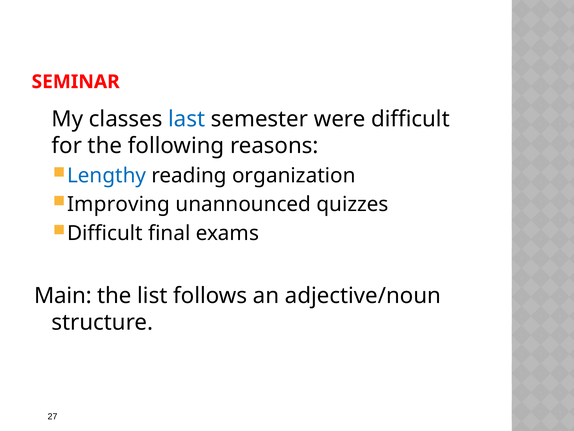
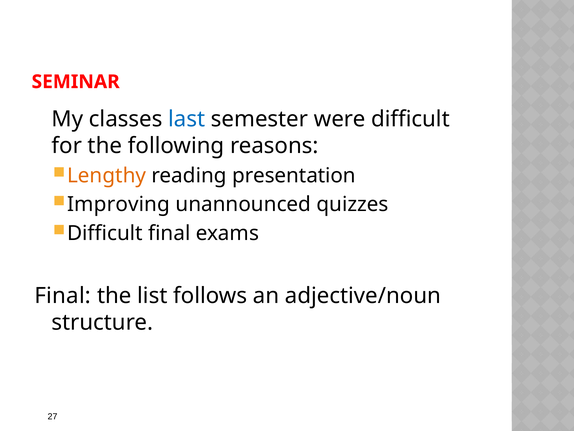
Lengthy colour: blue -> orange (107, 175)
organization: organization -> presentation (294, 175)
Main: Main -> Final (63, 295)
